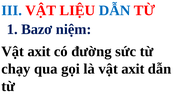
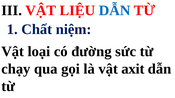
III colour: blue -> black (12, 10)
Bazơ: Bazơ -> Chất (37, 29)
axit: axit -> loại (39, 52)
